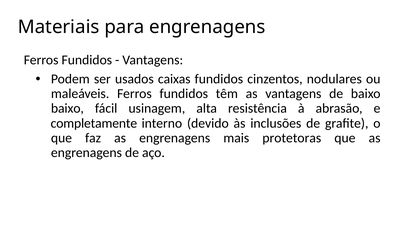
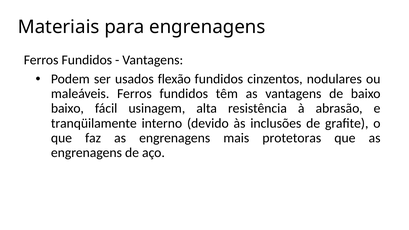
caixas: caixas -> flexão (174, 79)
completamente: completamente -> tranqüilamente (94, 123)
